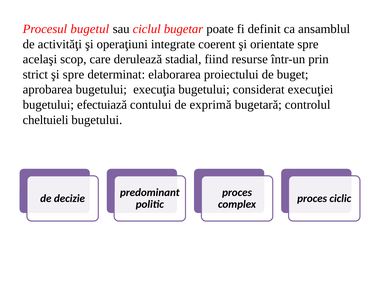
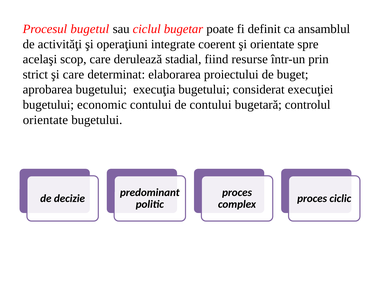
şi spre: spre -> care (73, 74)
efectuiază: efectuiază -> economic (102, 105)
de exprimă: exprimă -> contului (211, 105)
cheltuieli: cheltuieli -> orientate (45, 120)
